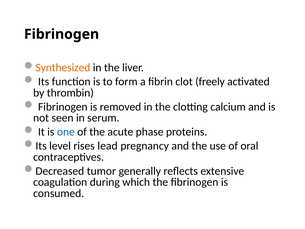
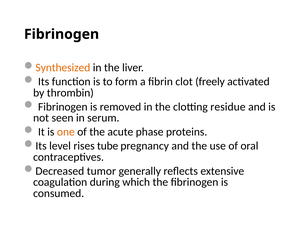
calcium: calcium -> residue (228, 107)
one colour: blue -> orange (66, 132)
lead: lead -> tube (108, 146)
